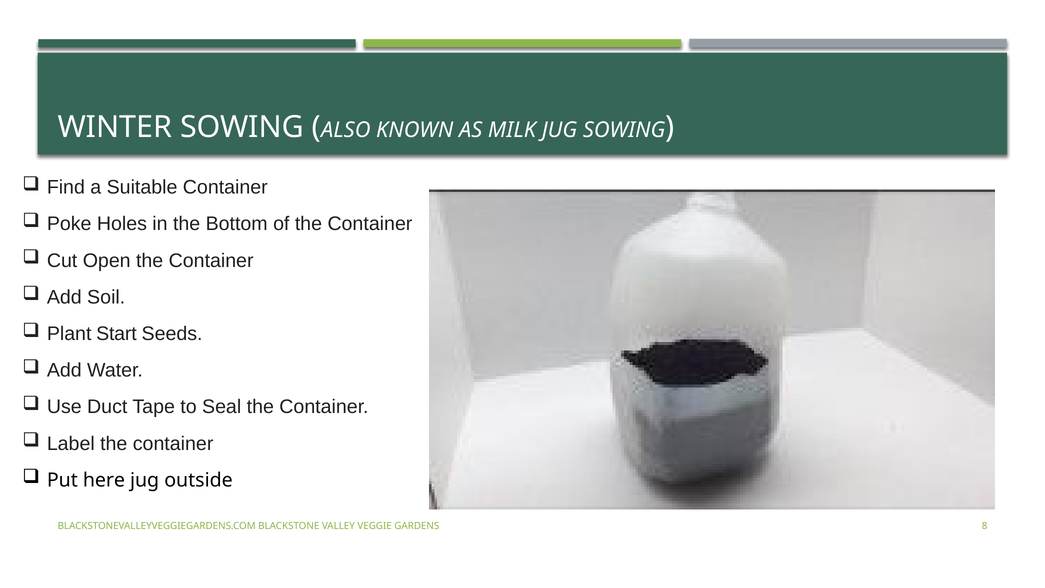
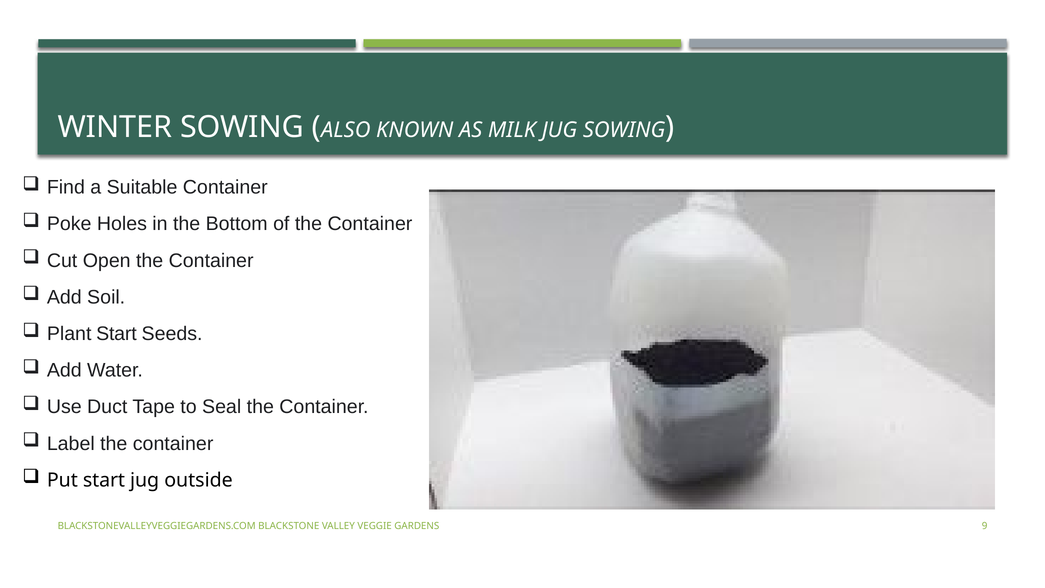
Put here: here -> start (104, 480)
8: 8 -> 9 (985, 526)
